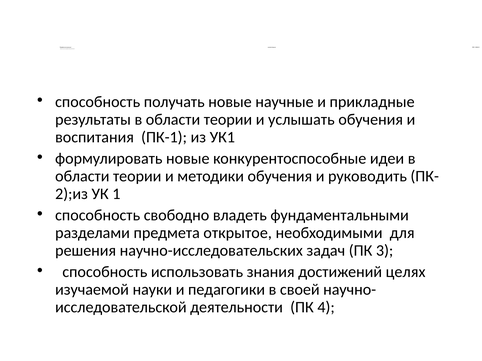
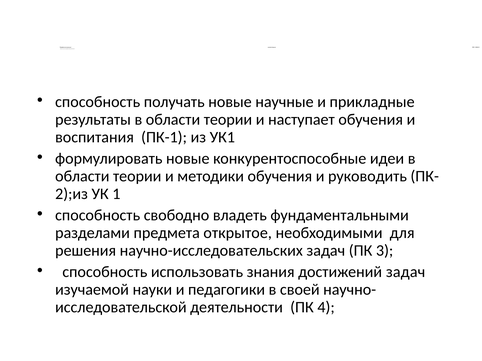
услышать: услышать -> наступает (301, 120)
достижений целях: целях -> задач (406, 272)
